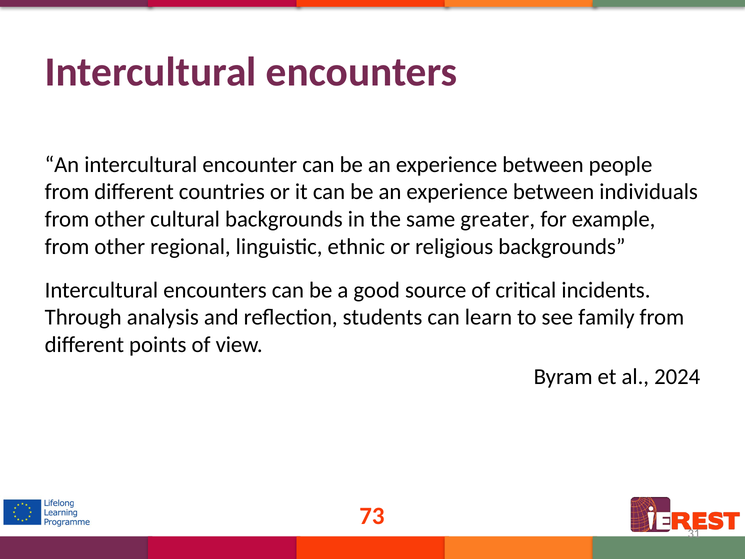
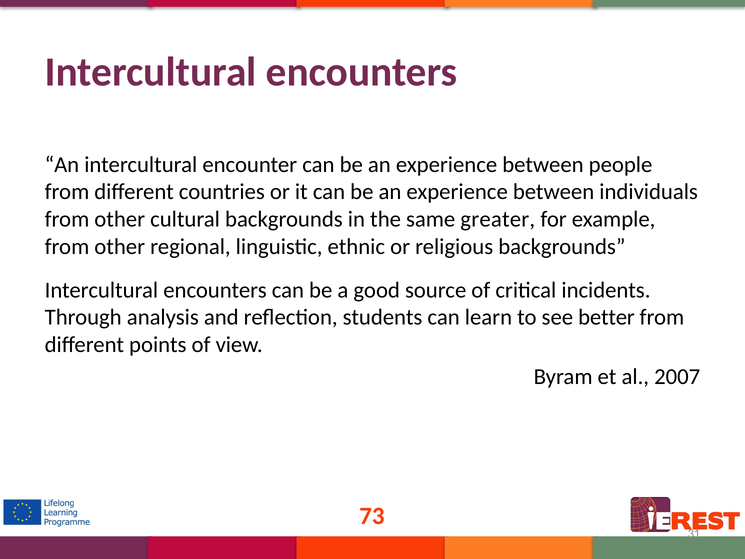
family: family -> better (606, 317)
2024: 2024 -> 2007 (677, 376)
